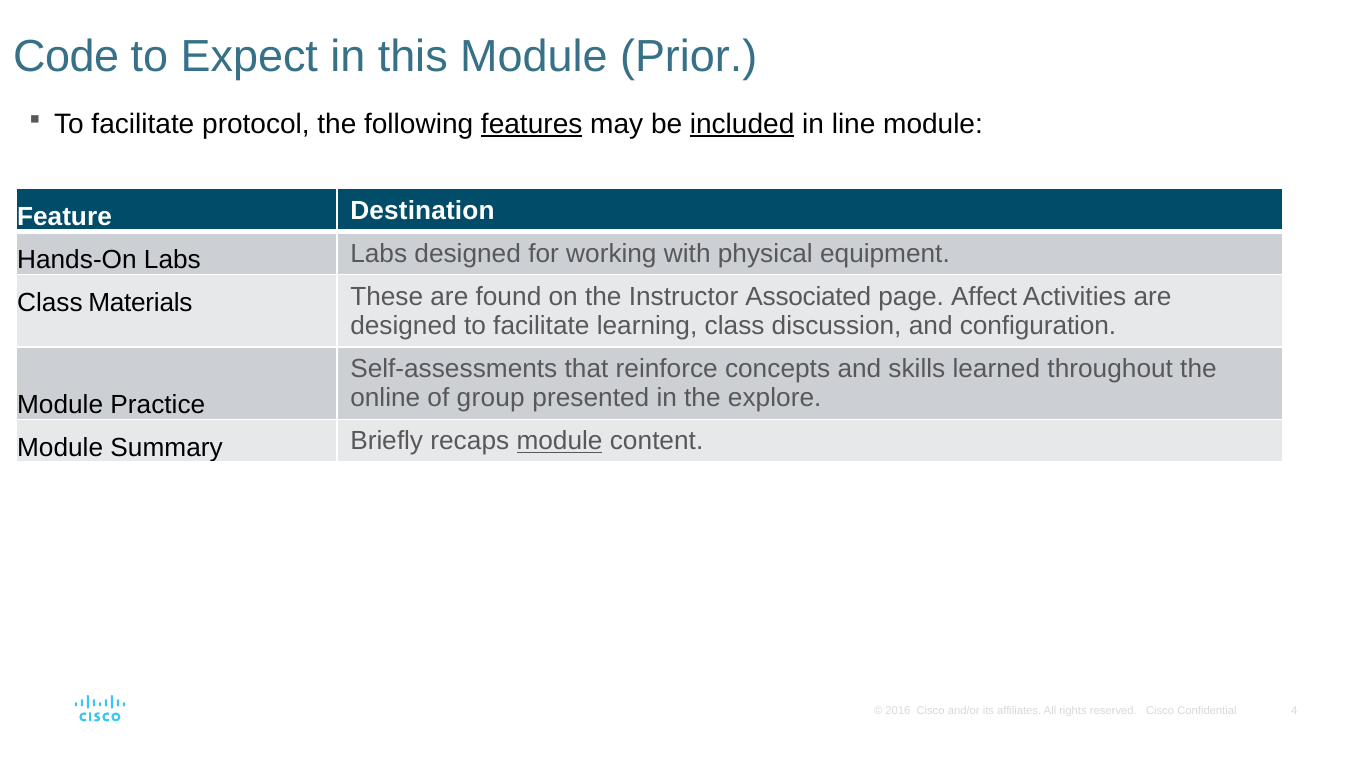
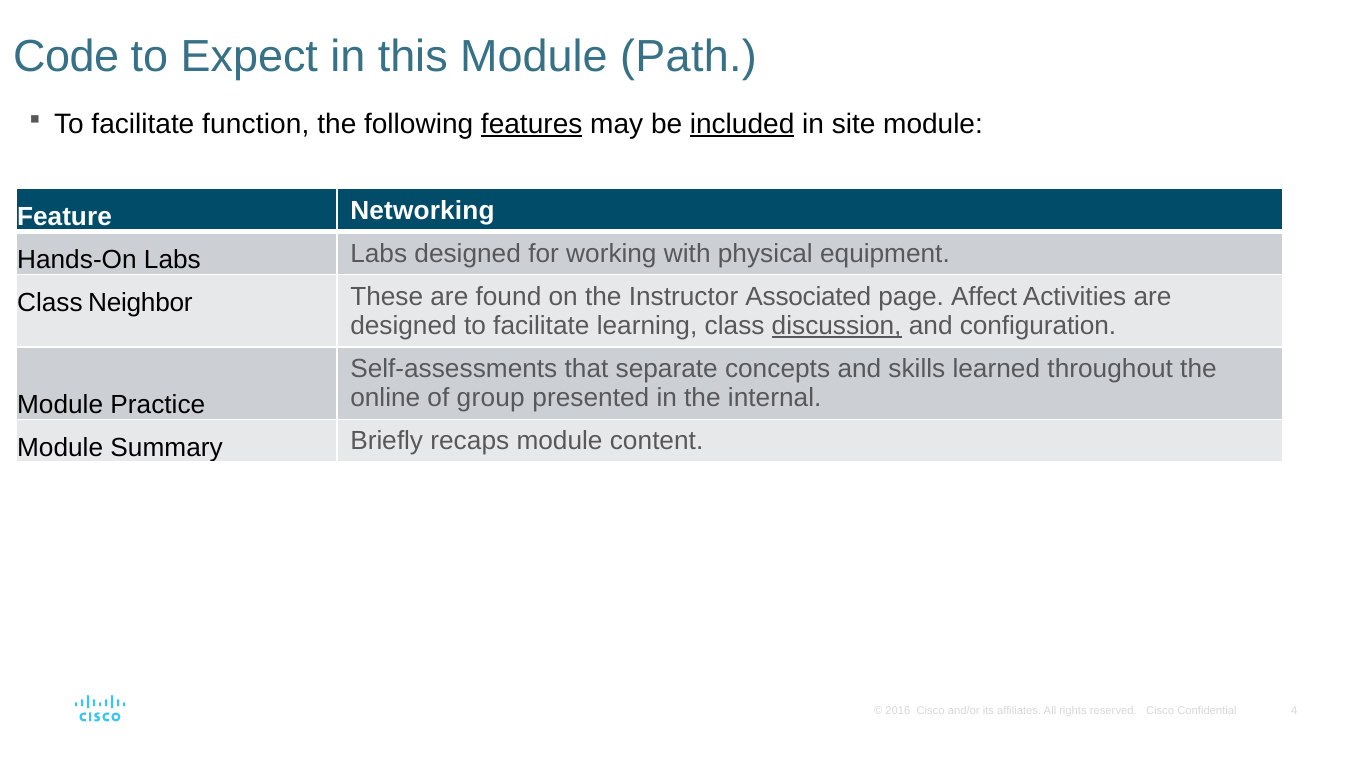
Prior: Prior -> Path (688, 57)
protocol: protocol -> function (256, 124)
line: line -> site (854, 124)
Destination: Destination -> Networking (422, 211)
Materials: Materials -> Neighbor (140, 303)
discussion underline: none -> present (837, 326)
reinforce: reinforce -> separate (667, 369)
explore: explore -> internal (775, 398)
module underline: present -> none (560, 441)
